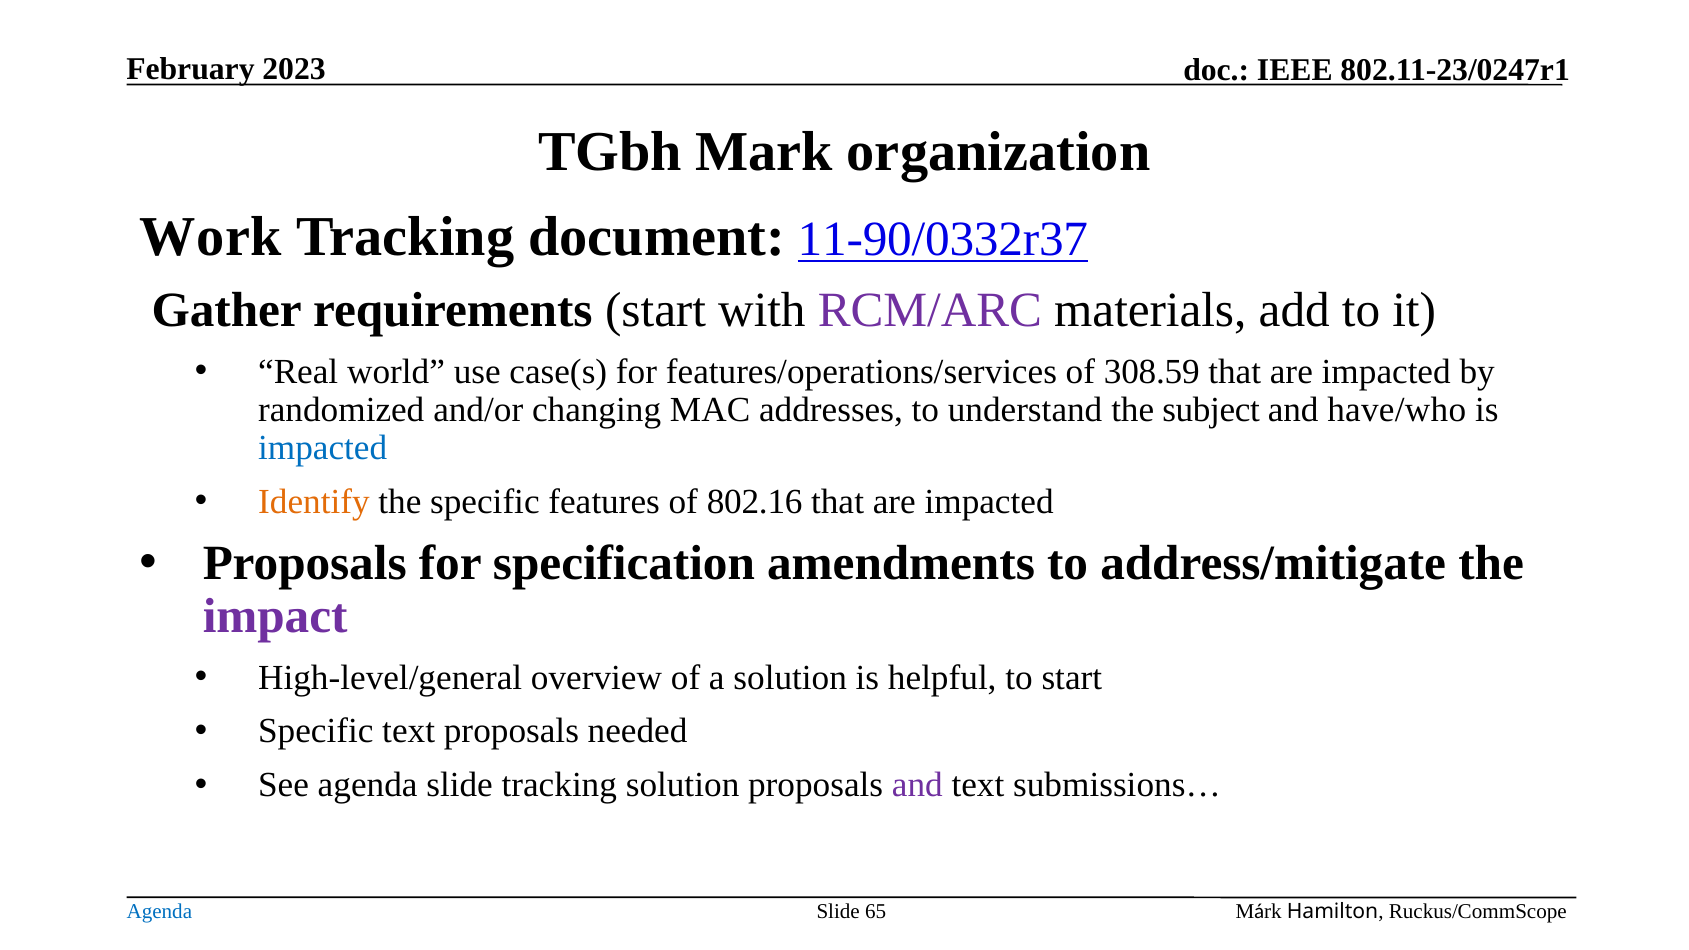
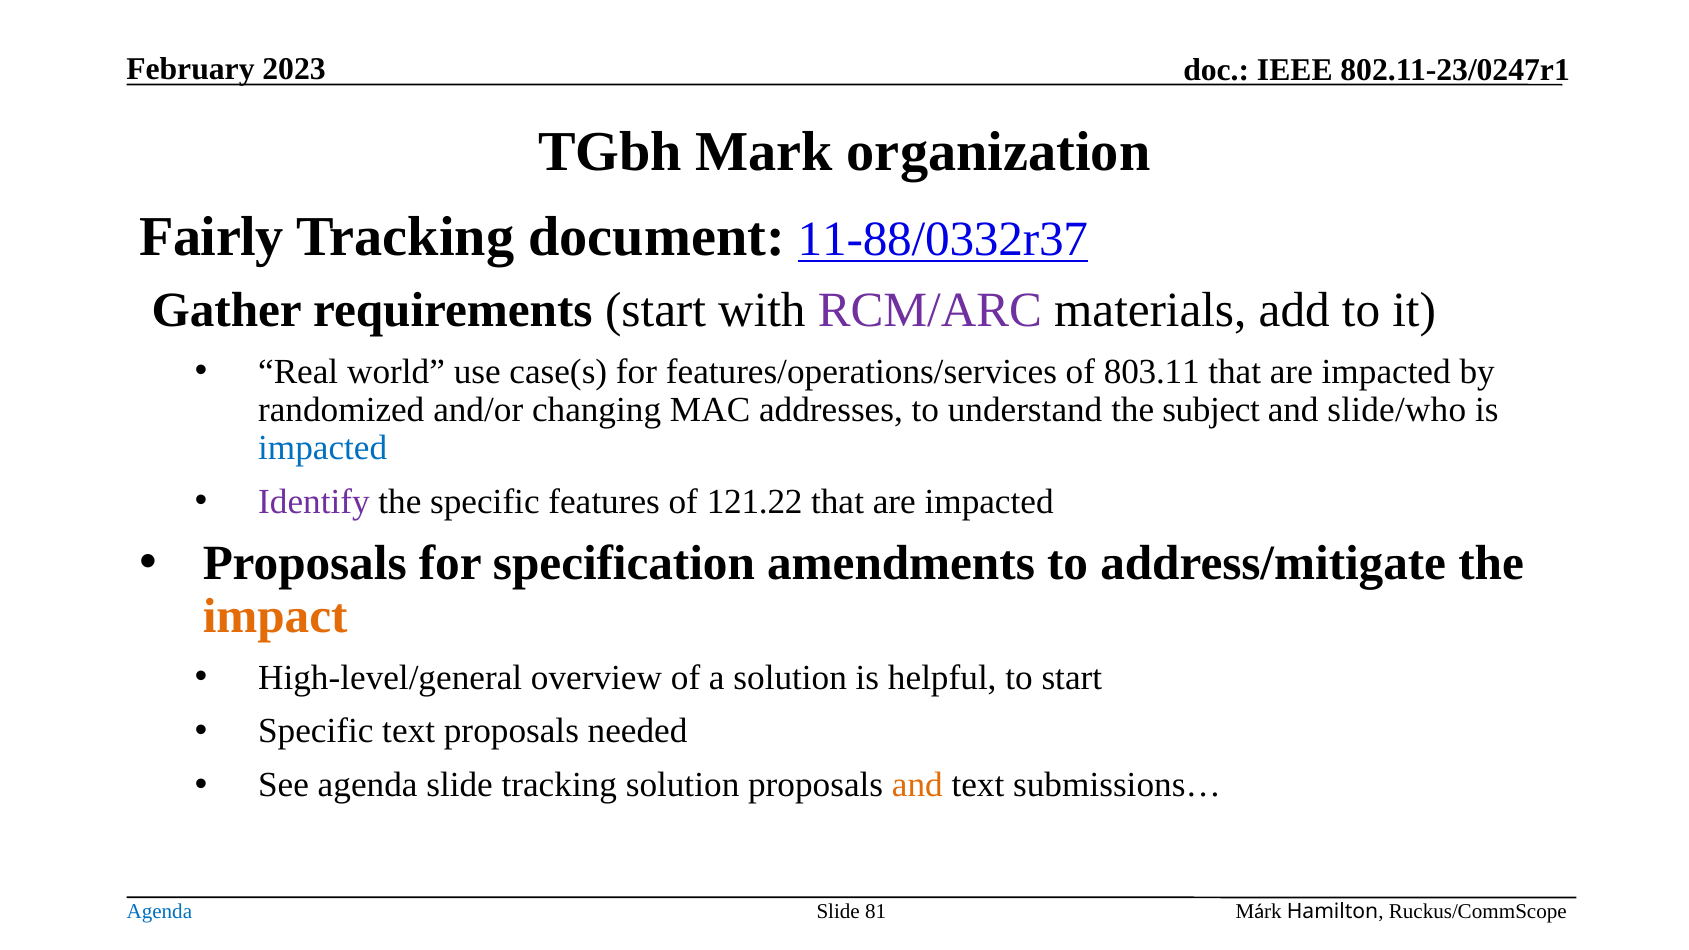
Work: Work -> Fairly (212, 237)
11-90/0332r37: 11-90/0332r37 -> 11-88/0332r37 (943, 239)
308.59: 308.59 -> 803.11 (1152, 372)
have/who: have/who -> slide/who (1397, 410)
Identify colour: orange -> purple (314, 501)
802.16: 802.16 -> 121.22 (755, 501)
impact colour: purple -> orange (275, 616)
and colour: purple -> orange (917, 785)
65: 65 -> 81 (876, 911)
